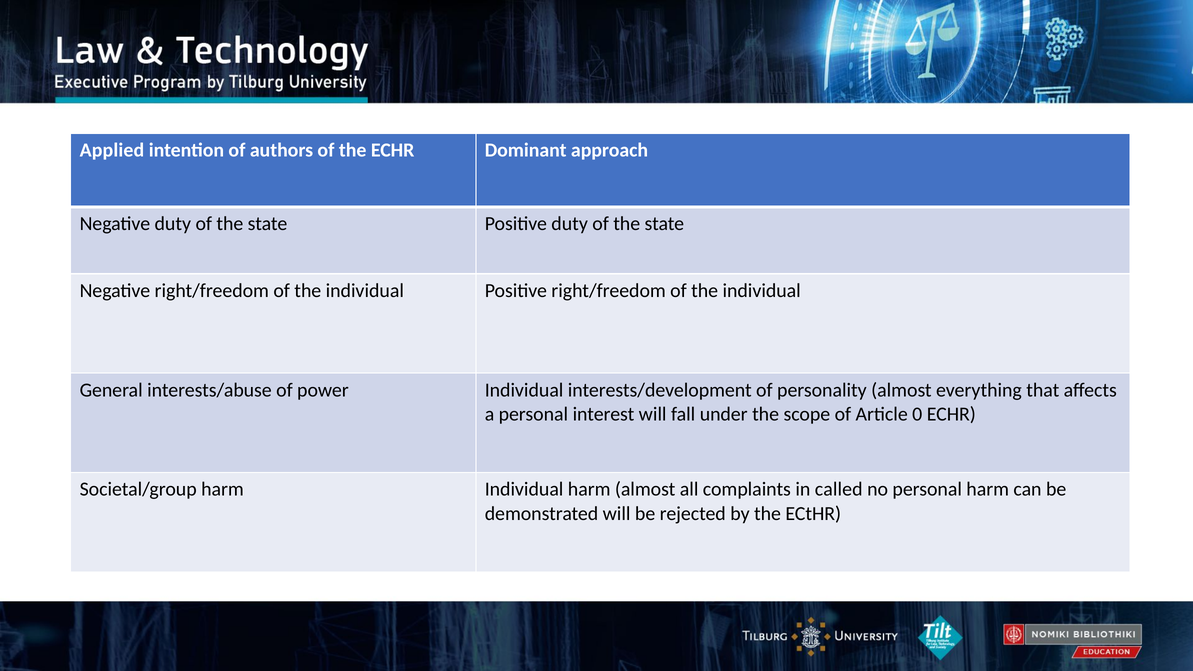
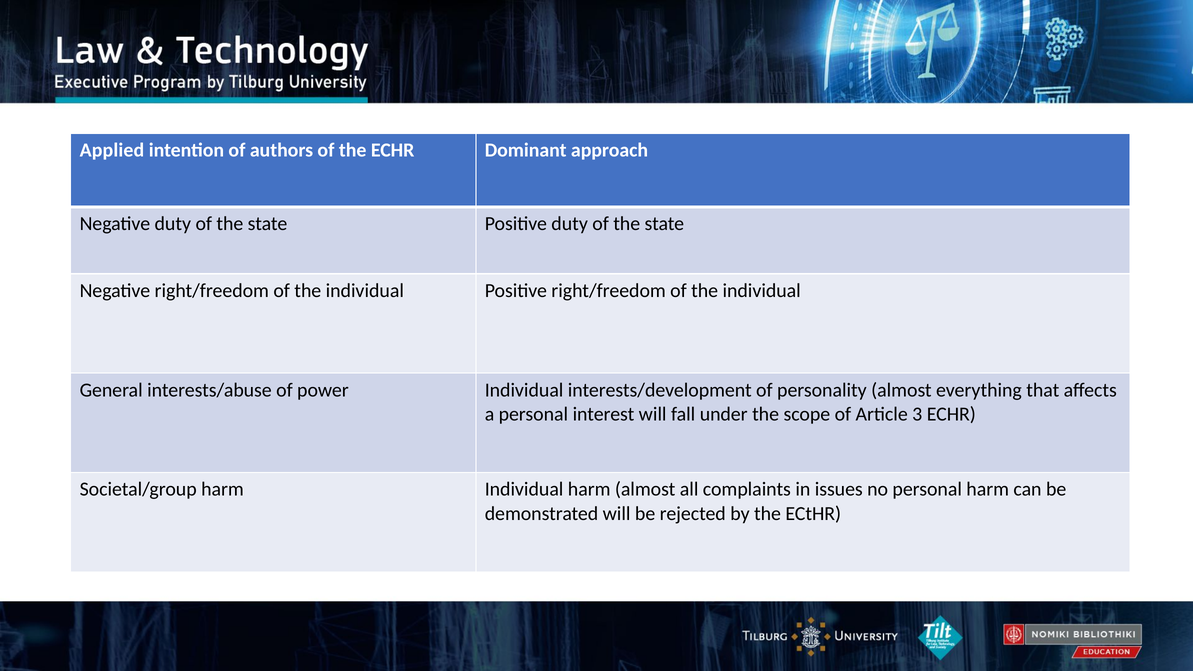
Article 0: 0 -> 3 (917, 414)
called: called -> issues (839, 489)
